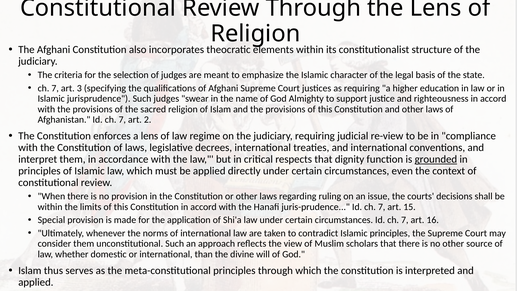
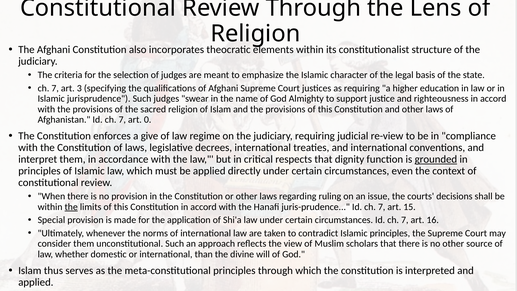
2: 2 -> 0 (148, 120)
a lens: lens -> give (149, 136)
the underline: none -> present (71, 207)
